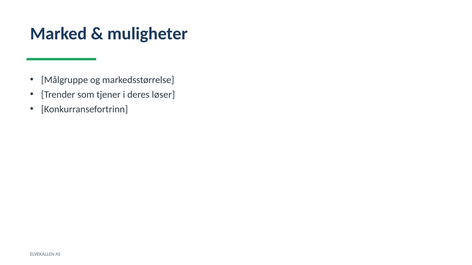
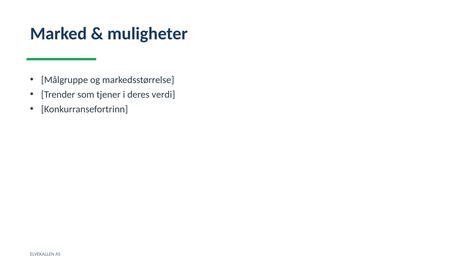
løser: løser -> verdi (163, 95)
